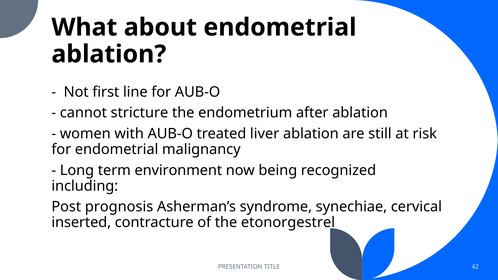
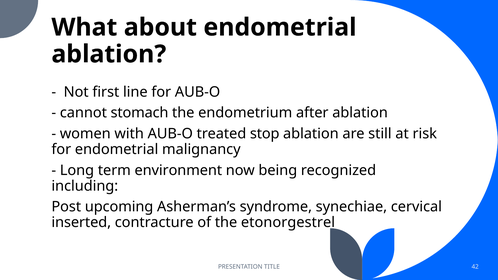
stricture: stricture -> stomach (140, 113)
liver: liver -> stop (265, 134)
prognosis: prognosis -> upcoming (119, 207)
